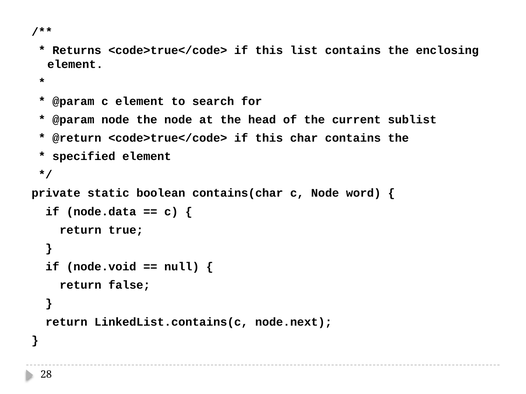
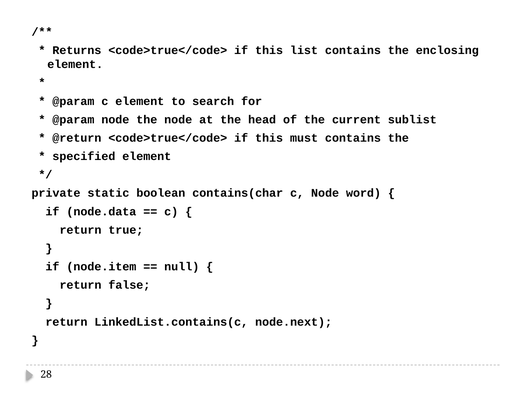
char: char -> must (304, 138)
node.void: node.void -> node.item (101, 267)
